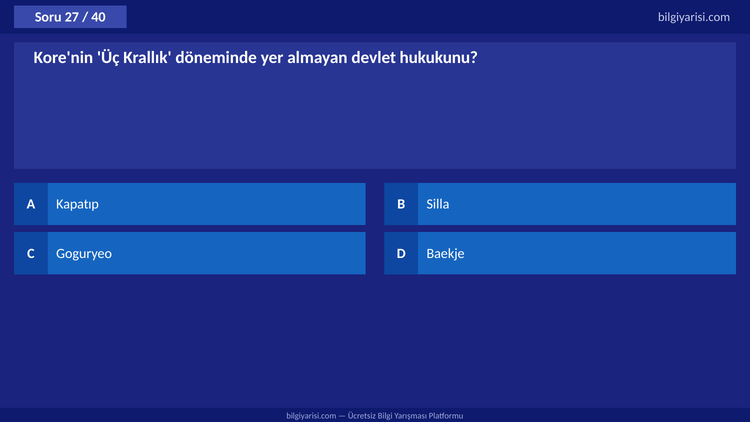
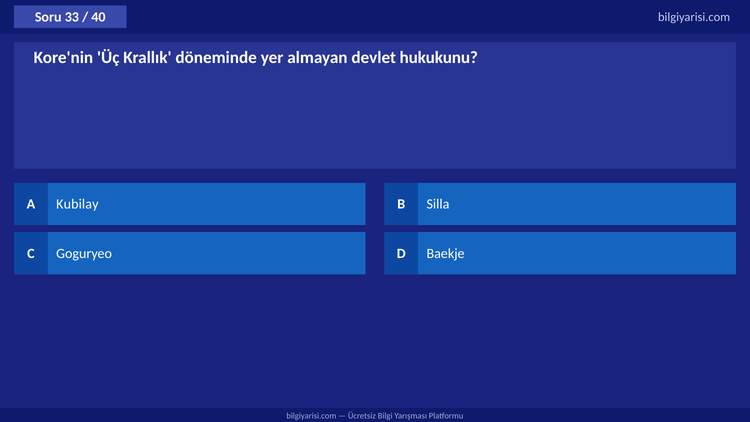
27: 27 -> 33 (72, 17)
Kapatıp: Kapatıp -> Kubilay (77, 204)
